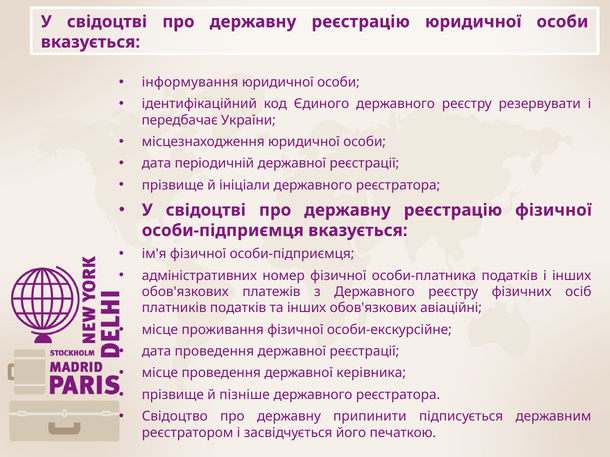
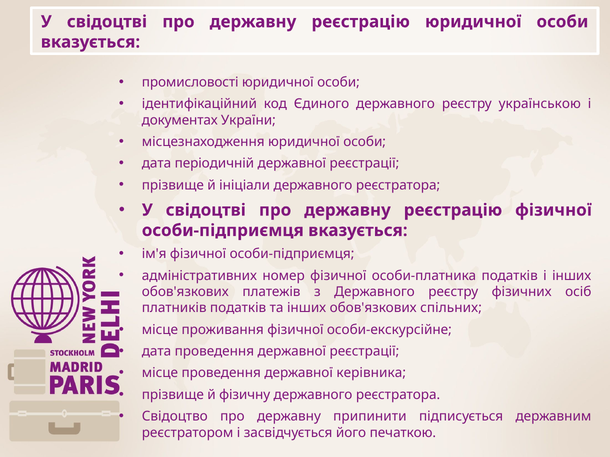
інформування: інформування -> промисловості (190, 82)
резервувати: резервувати -> українською (540, 104)
передбачає: передбачає -> документах (180, 120)
авіаційні: авіаційні -> спільних (451, 308)
пізніше: пізніше -> фізичну (245, 395)
